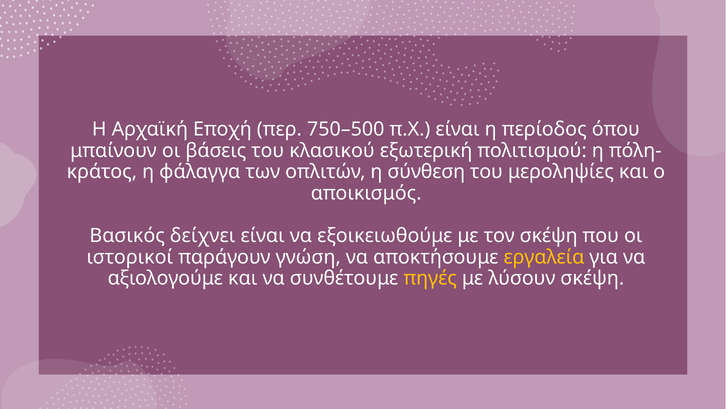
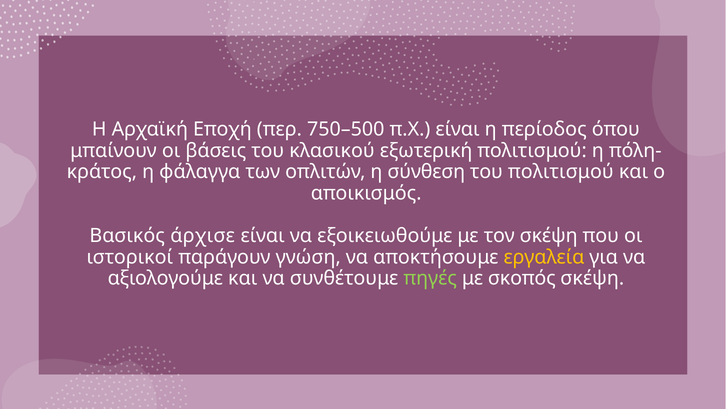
του μεροληψίες: μεροληψίες -> πολιτισμού (561, 172)
δείχνει: δείχνει -> άρχισε (203, 235)
πηγές colour: yellow -> light green (430, 278)
λύσουν: λύσουν -> σκοπός (522, 278)
